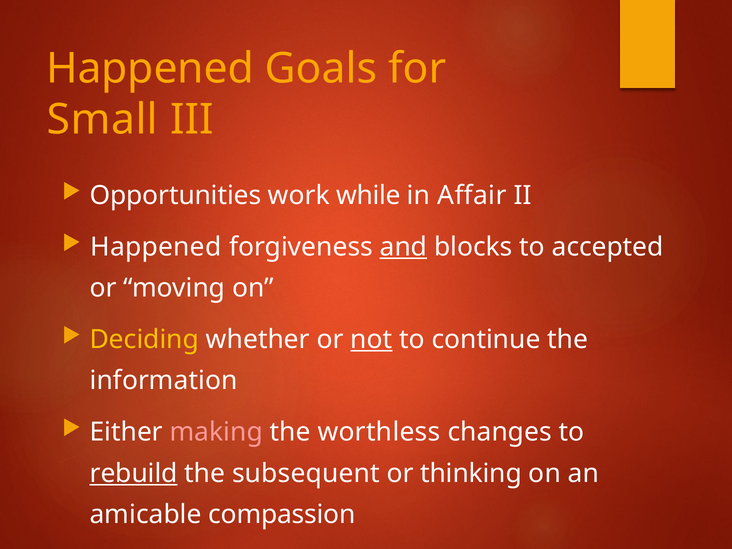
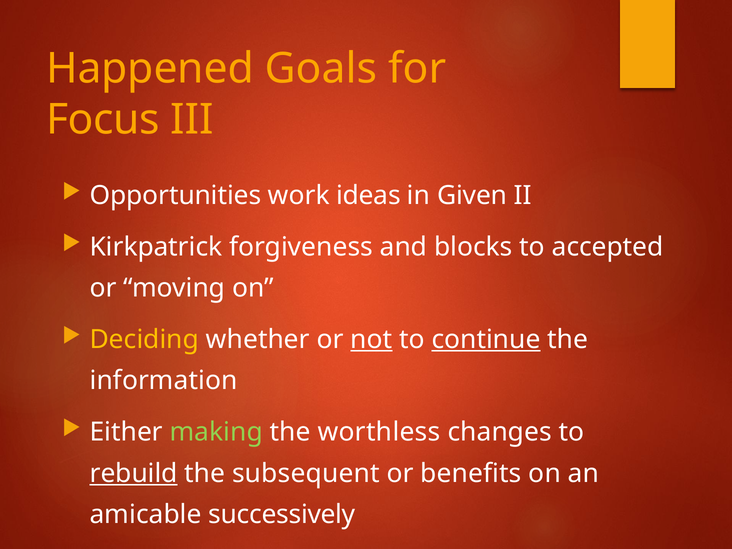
Small: Small -> Focus (103, 120)
while: while -> ideas (368, 196)
Affair: Affair -> Given (472, 196)
Happened: Happened -> Kirkpatrick (156, 247)
and underline: present -> none (403, 247)
continue underline: none -> present (486, 340)
making colour: pink -> light green (216, 432)
thinking: thinking -> benefits (471, 473)
compassion: compassion -> successively (282, 515)
